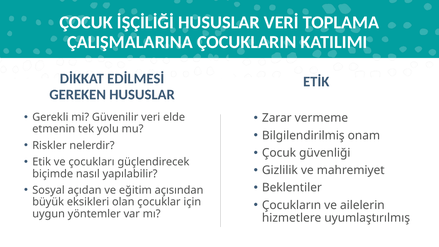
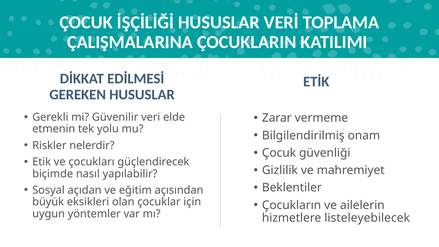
uyumlaştırılmış: uyumlaştırılmış -> listeleyebilecek (367, 218)
